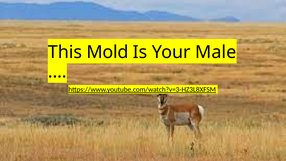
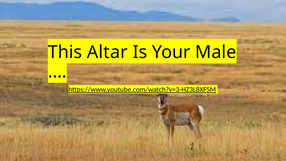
Mold: Mold -> Altar (107, 52)
